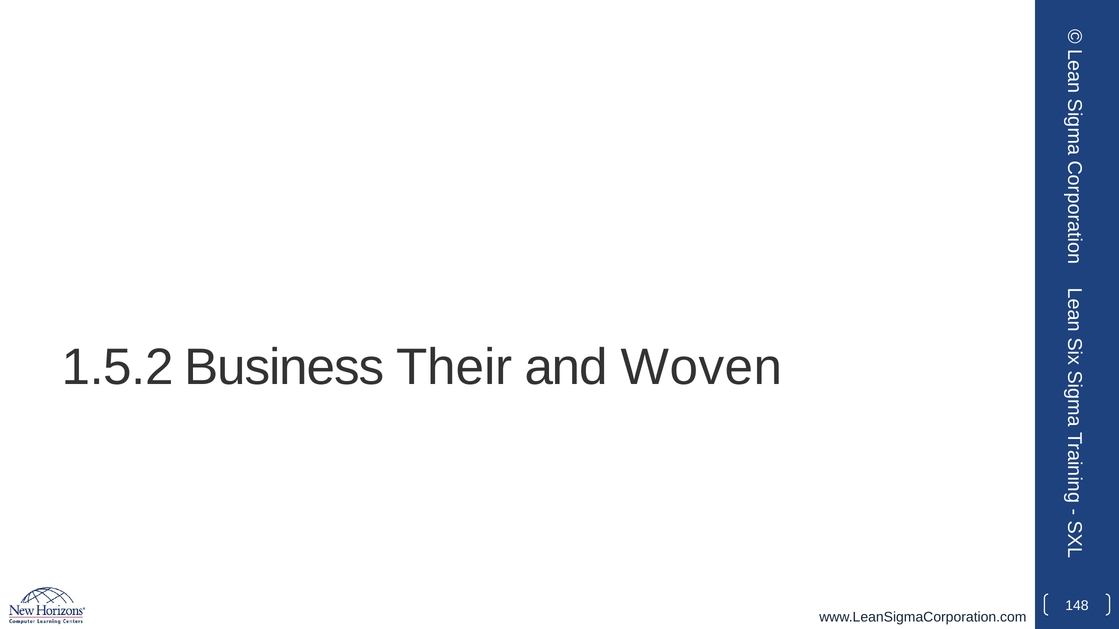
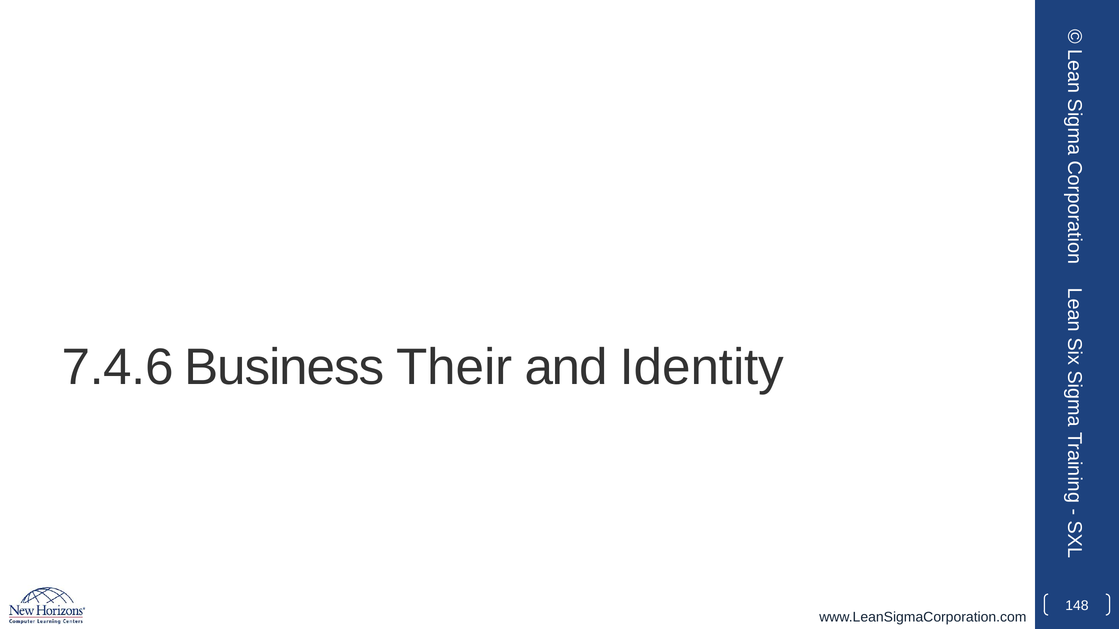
1.5.2: 1.5.2 -> 7.4.6 (118, 368)
Woven: Woven -> Identity (702, 368)
